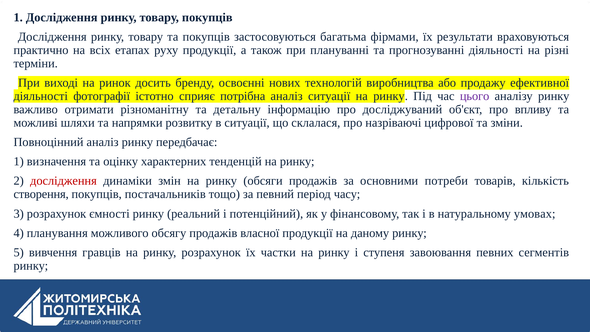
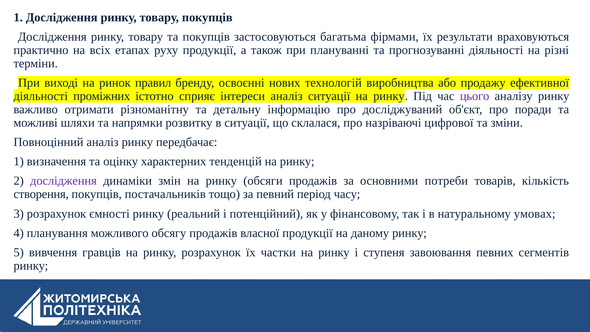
досить: досить -> правил (153, 83)
фотографії: фотографії -> проміжних (102, 96)
потрібна: потрібна -> інтереси (243, 96)
впливу: впливу -> поради (533, 109)
дослідження colour: red -> purple (63, 181)
